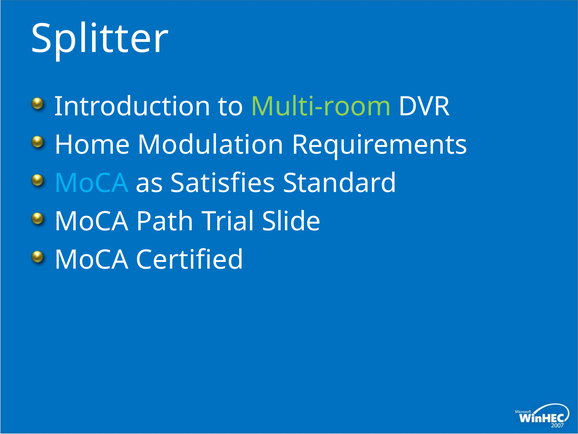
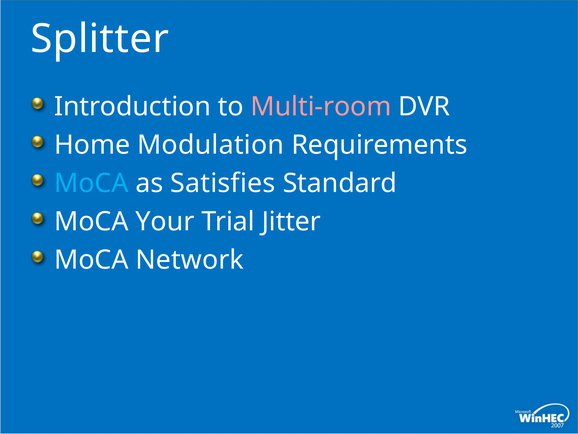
Multi-room colour: light green -> pink (321, 107)
Path: Path -> Your (165, 221)
Slide: Slide -> Jitter (291, 221)
Certified: Certified -> Network (190, 260)
